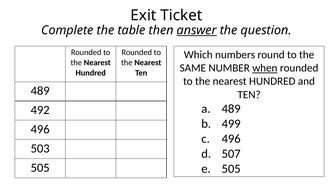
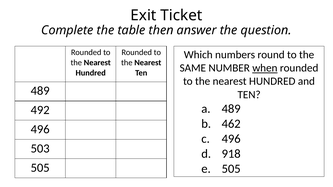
answer underline: present -> none (197, 30)
499: 499 -> 462 (231, 124)
507: 507 -> 918 (231, 154)
